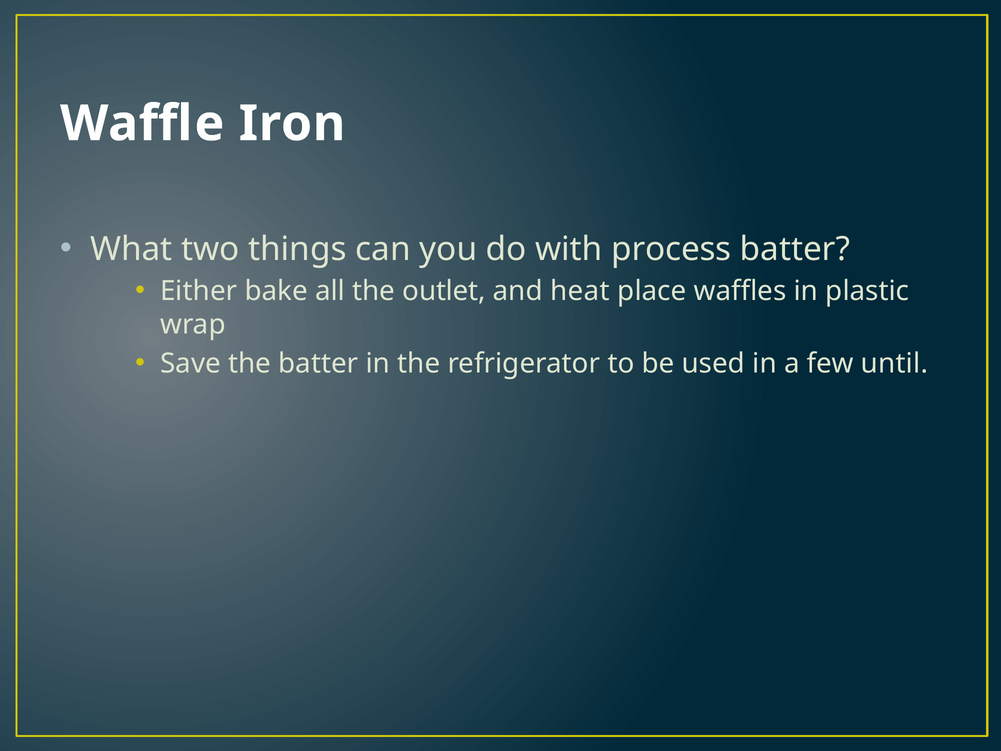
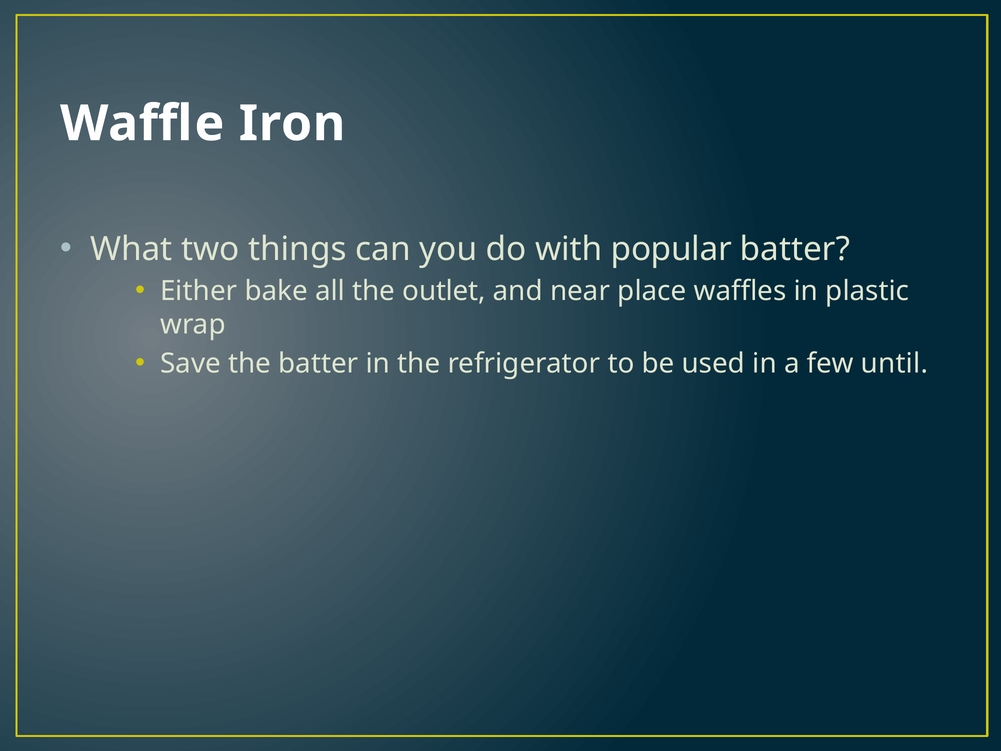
process: process -> popular (671, 249)
heat: heat -> near (580, 291)
